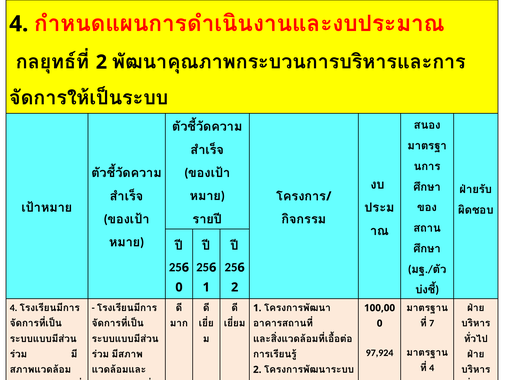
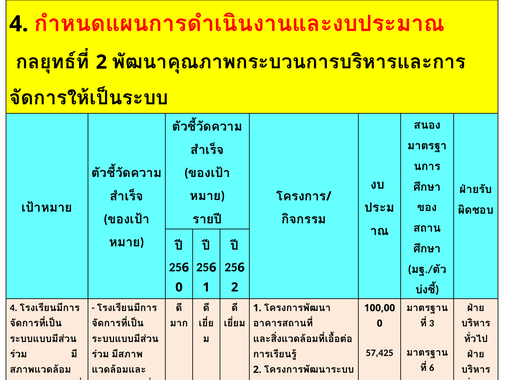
7: 7 -> 3 (432, 324)
97,924: 97,924 -> 57,425 (380, 353)
4: 4 -> 6 (432, 368)
